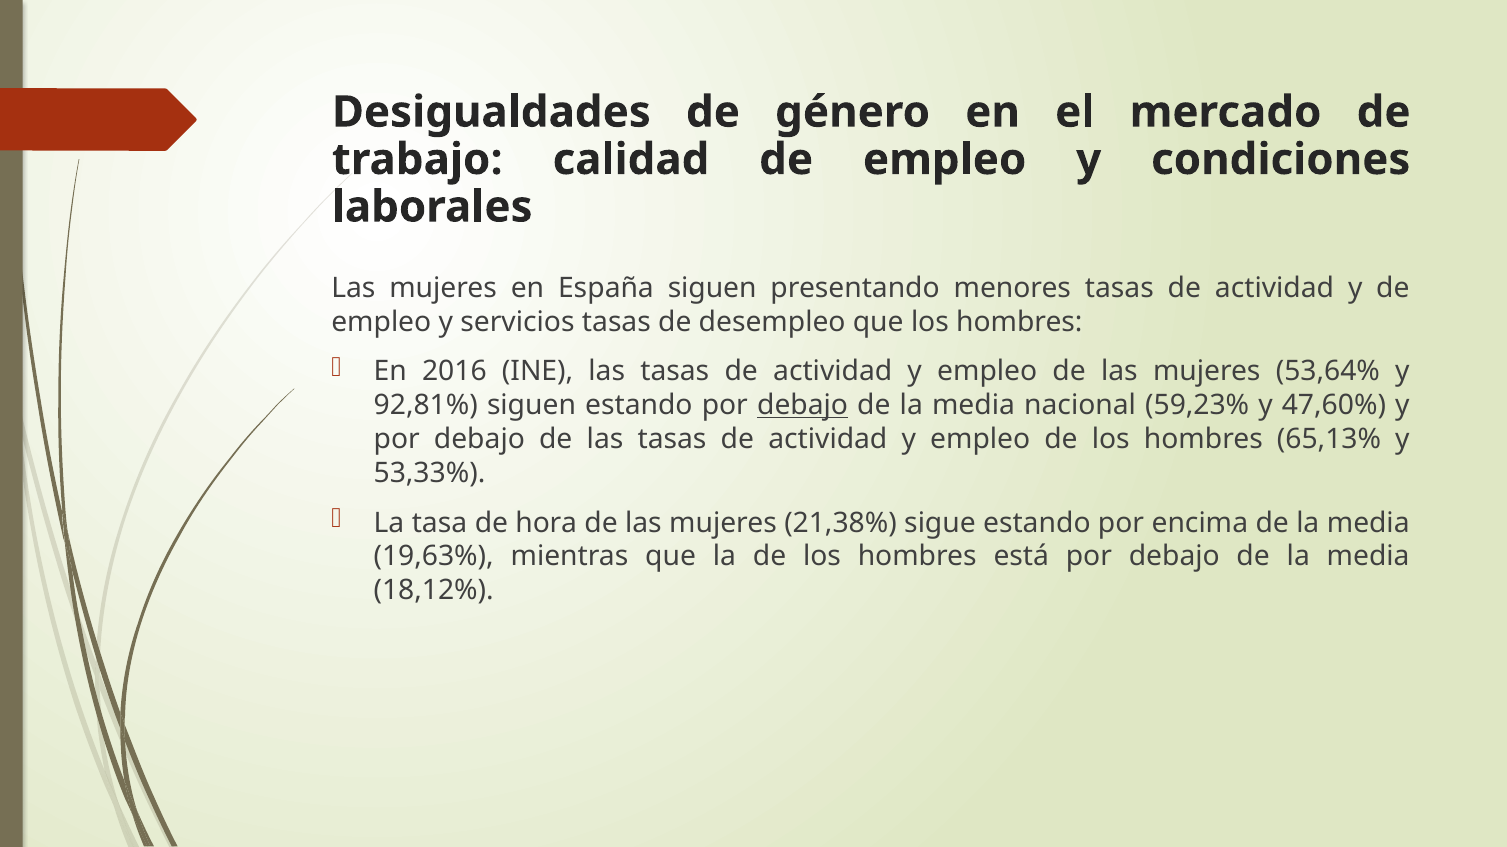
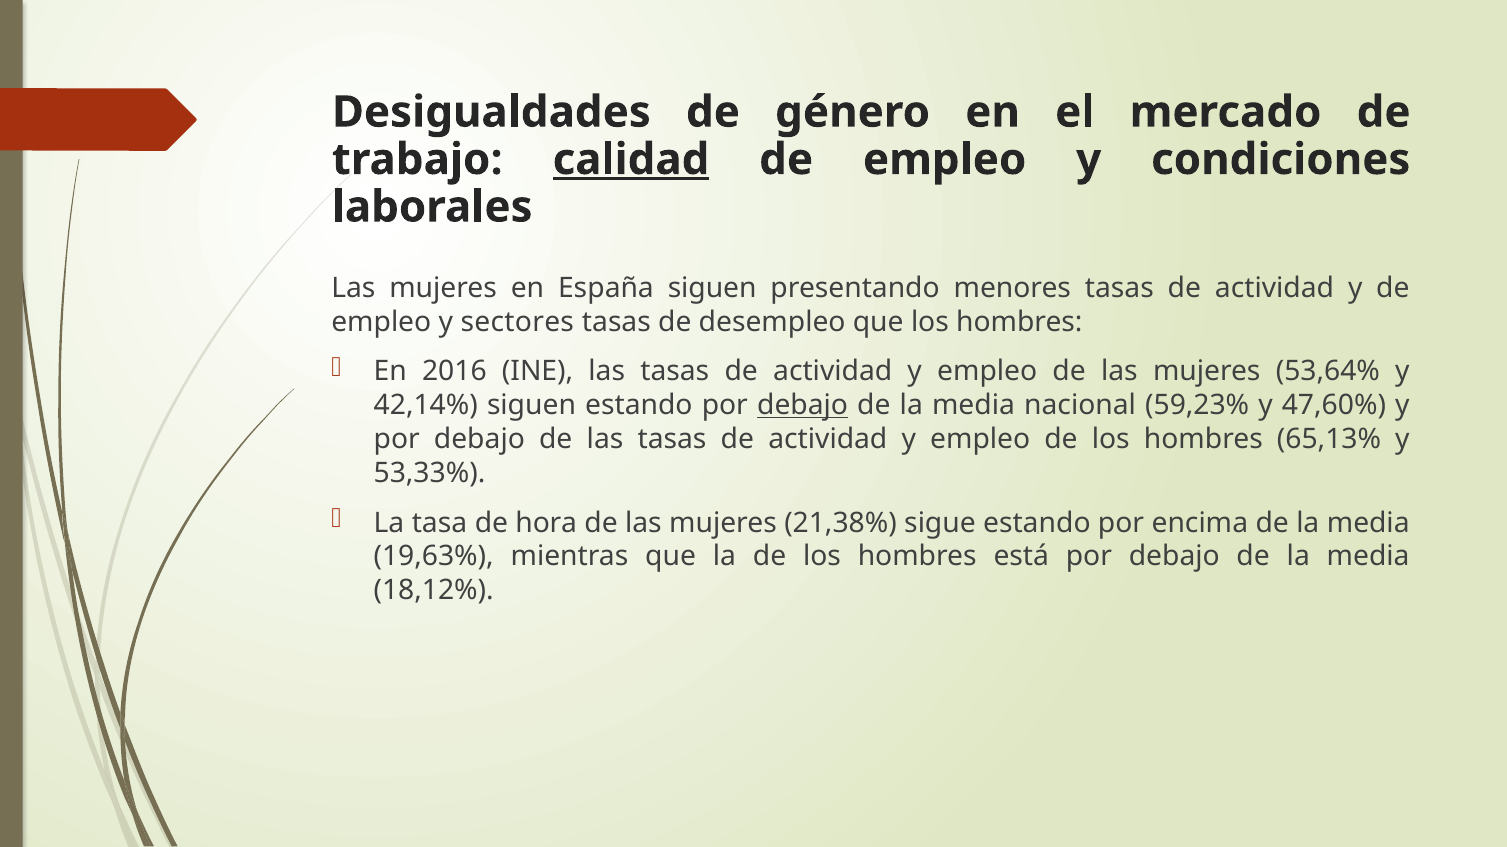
calidad underline: none -> present (631, 160)
servicios: servicios -> sectores (517, 322)
92,81%: 92,81% -> 42,14% (426, 406)
